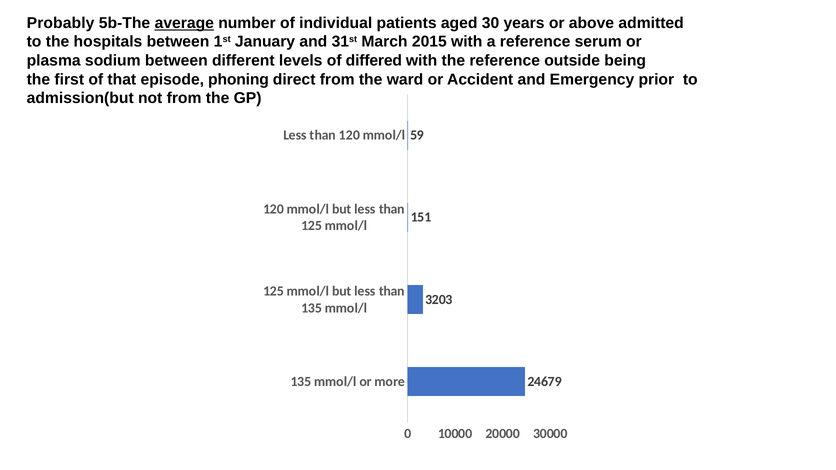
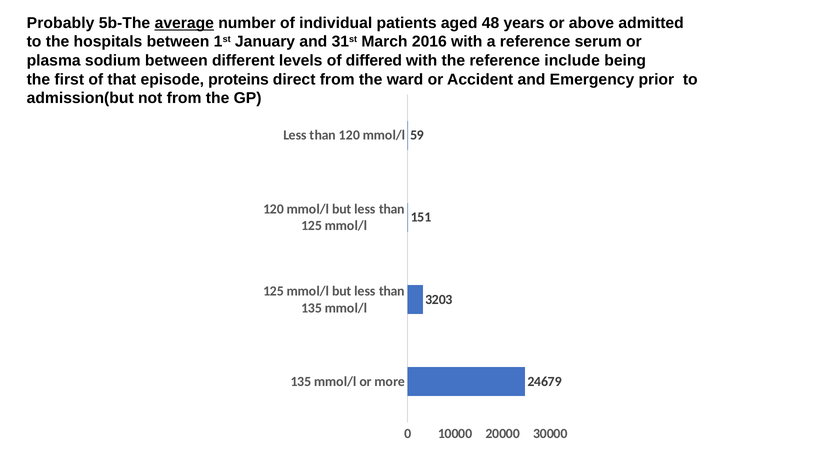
30: 30 -> 48 (490, 23)
2015: 2015 -> 2016 (429, 42)
outside: outside -> include (572, 61)
phoning: phoning -> proteins (238, 79)
